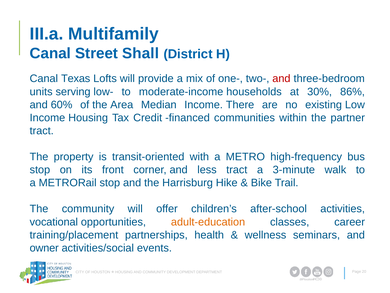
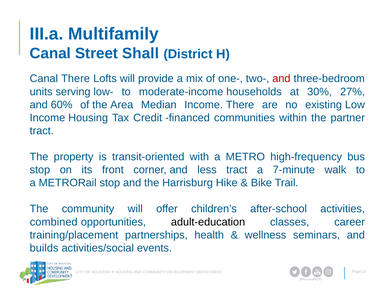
Canal Texas: Texas -> There (76, 79)
86%: 86% -> 27% (353, 92)
3‐minute: 3‐minute -> 7‐minute (294, 170)
vocational: vocational -> combined (54, 222)
adult‐education colour: orange -> black (208, 222)
owner: owner -> builds (44, 248)
